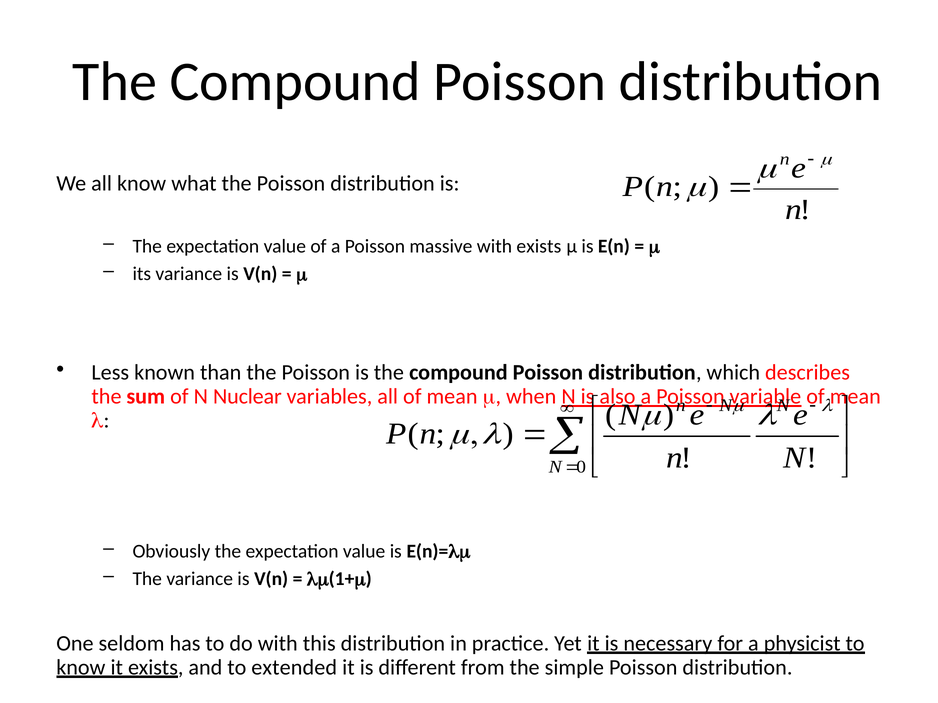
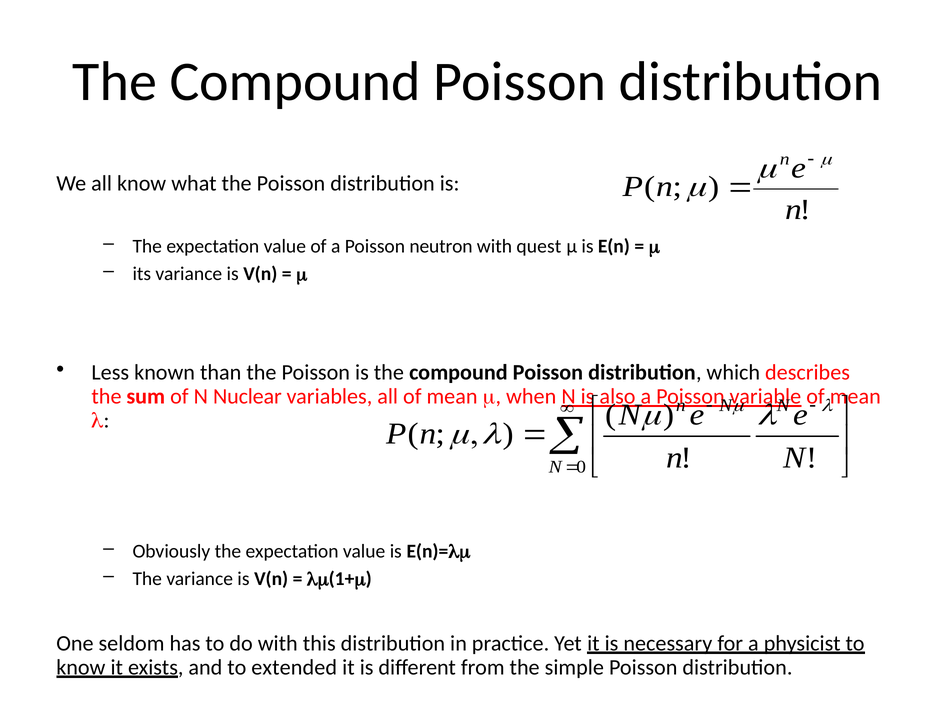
massive: massive -> neutron (441, 247)
with exists: exists -> quest (539, 247)
